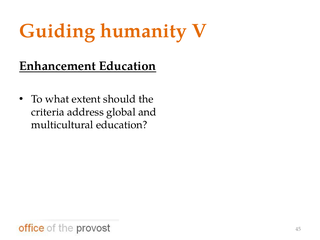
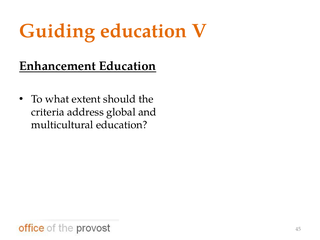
Guiding humanity: humanity -> education (143, 31)
